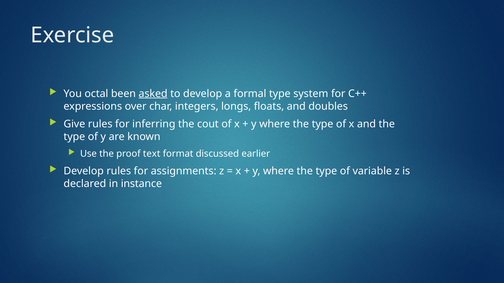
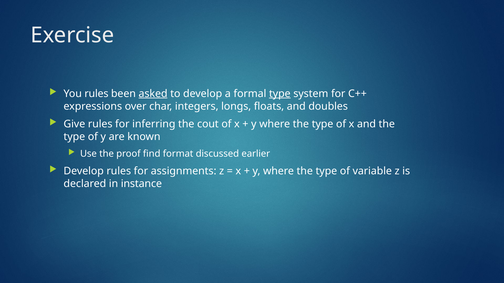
You octal: octal -> rules (96, 94)
type underline: none -> present (280, 94)
text: text -> find (152, 154)
